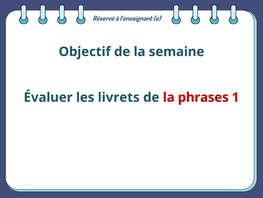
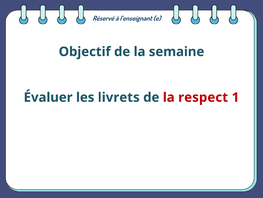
phrases: phrases -> respect (203, 97)
